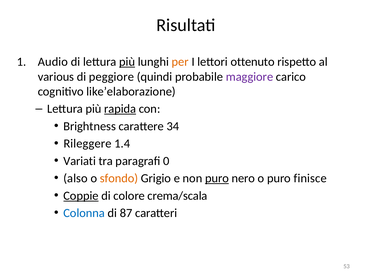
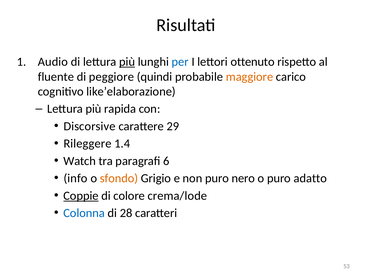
per colour: orange -> blue (180, 62)
various: various -> fluente (56, 77)
maggiore colour: purple -> orange (250, 77)
rapida underline: present -> none (120, 109)
Brightness: Brightness -> Discorsive (90, 126)
34: 34 -> 29 (173, 126)
Variati: Variati -> Watch (80, 161)
0: 0 -> 6 (166, 161)
also: also -> info (76, 178)
puro underline: present -> none (217, 178)
finisce: finisce -> adatto (310, 178)
crema/scala: crema/scala -> crema/lode (177, 196)
87: 87 -> 28 (126, 213)
